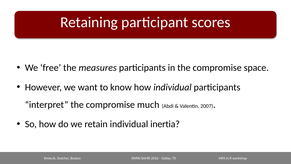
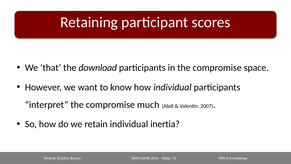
free: free -> that (51, 68)
measures: measures -> download (98, 68)
